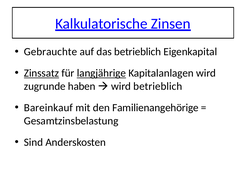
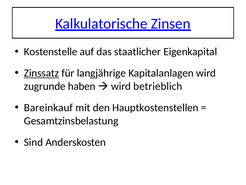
Gebrauchte: Gebrauchte -> Kostenstelle (51, 52)
das betrieblich: betrieblich -> staatlicher (138, 52)
langjährige underline: present -> none (101, 73)
Familienangehörige: Familienangehörige -> Hauptkostenstellen (155, 107)
